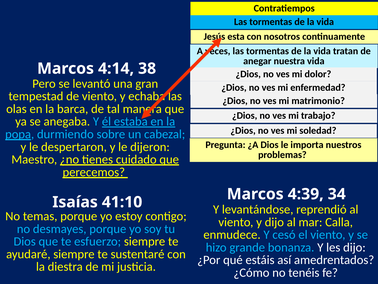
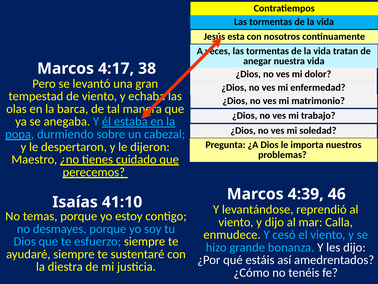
4:14: 4:14 -> 4:17 (116, 68)
34: 34 -> 46 (337, 194)
